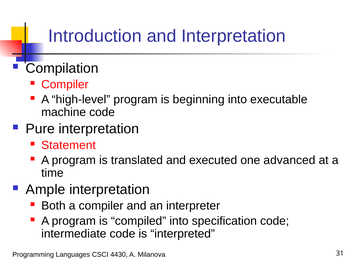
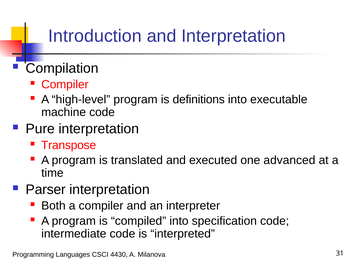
beginning: beginning -> definitions (199, 100)
Statement: Statement -> Transpose (69, 145)
Ample: Ample -> Parser (46, 190)
